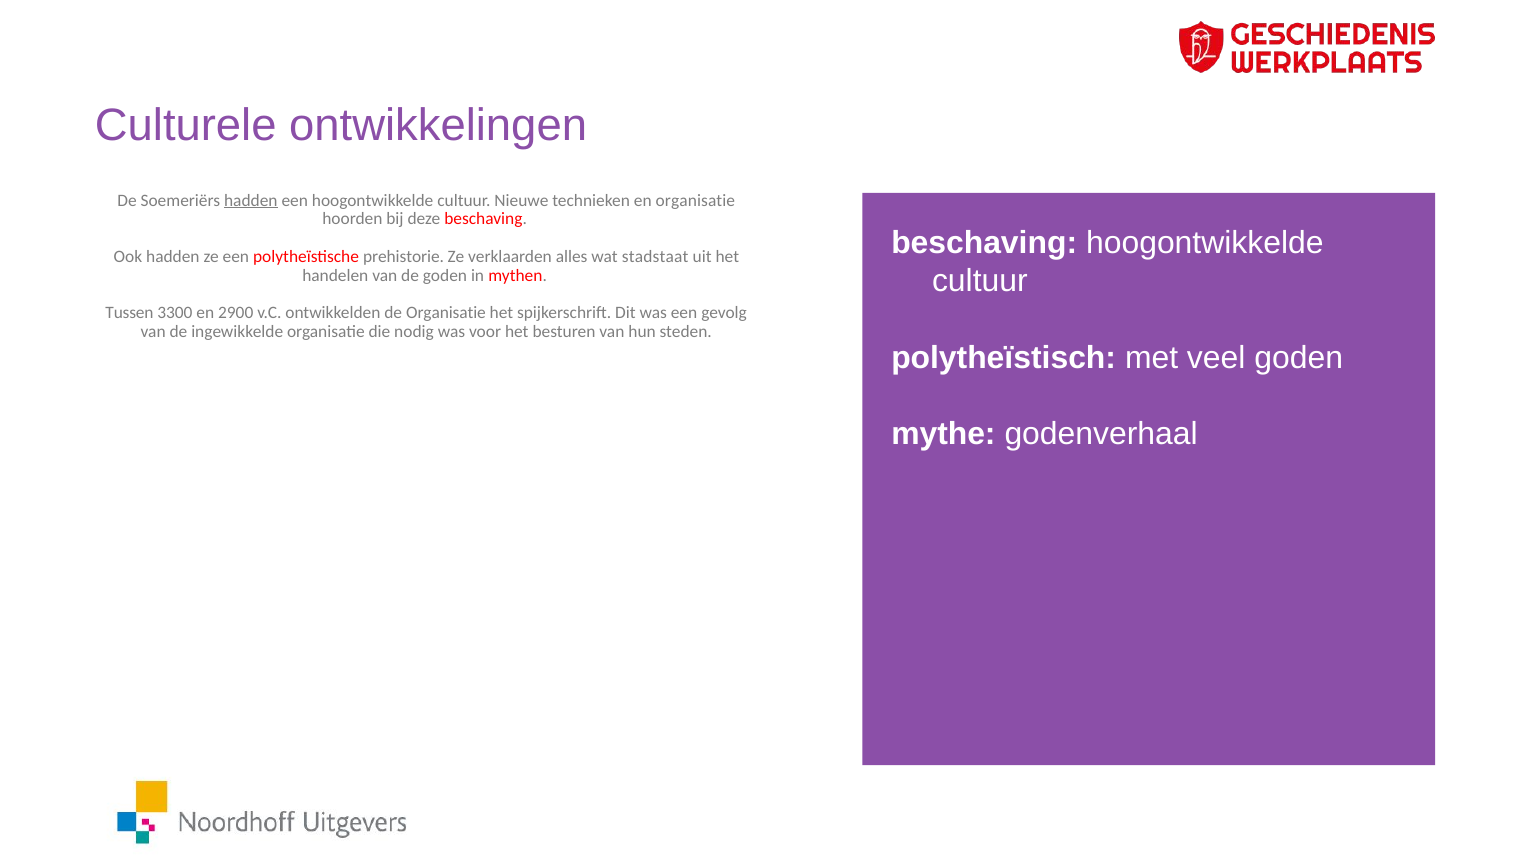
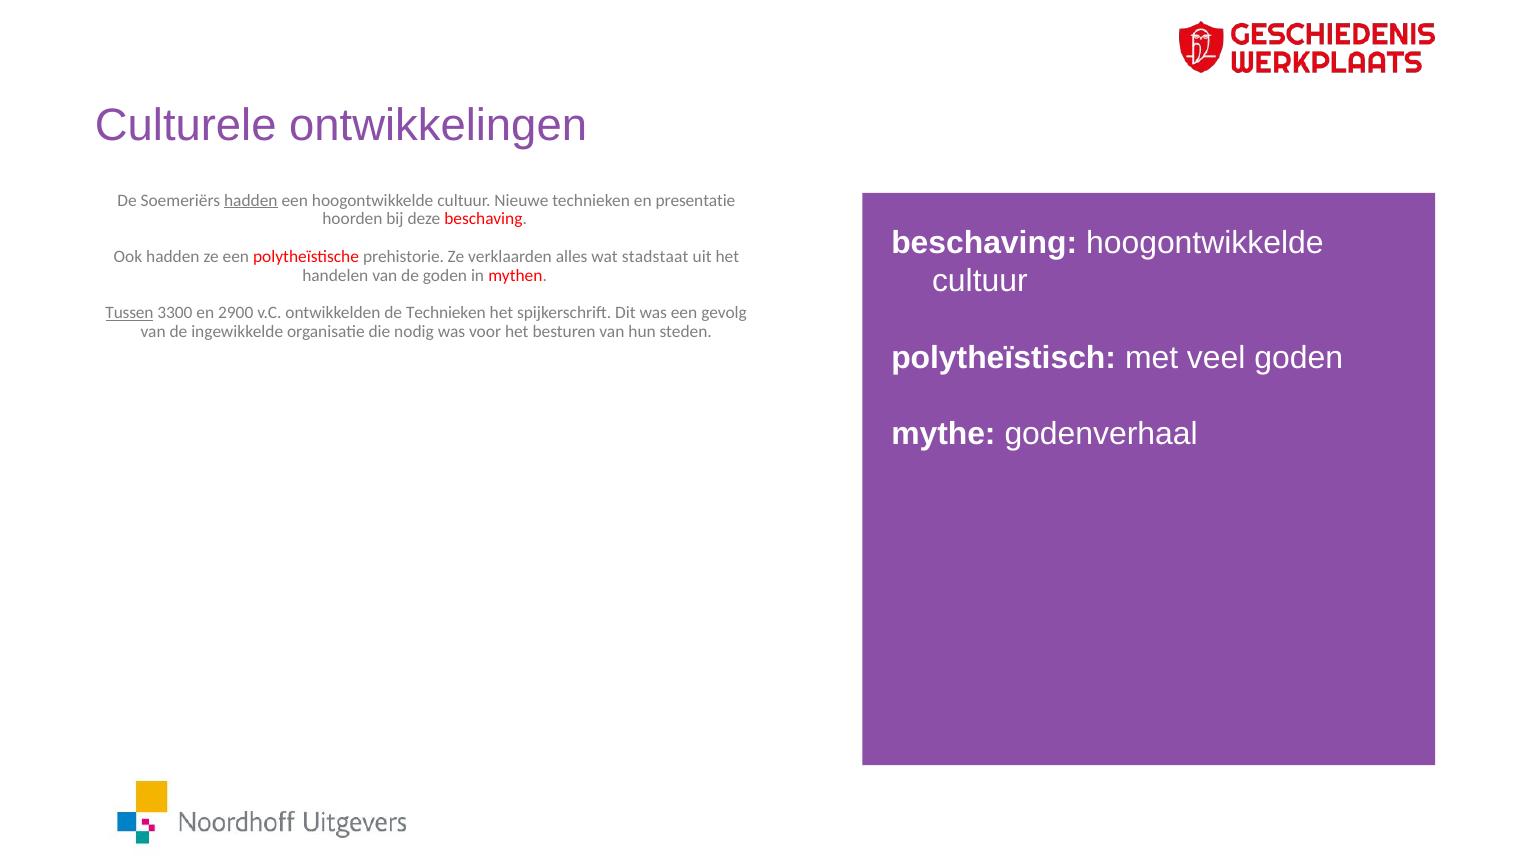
en organisatie: organisatie -> presentatie (695, 201)
Tussen underline: none -> present (130, 313)
de Organisatie: Organisatie -> Technieken (446, 313)
